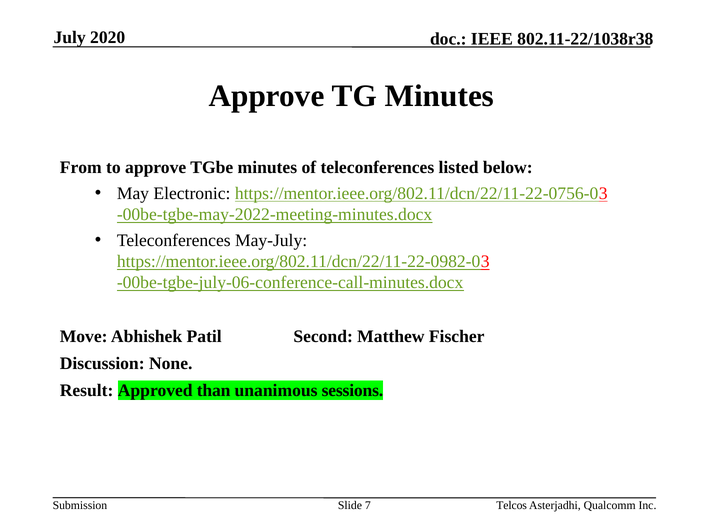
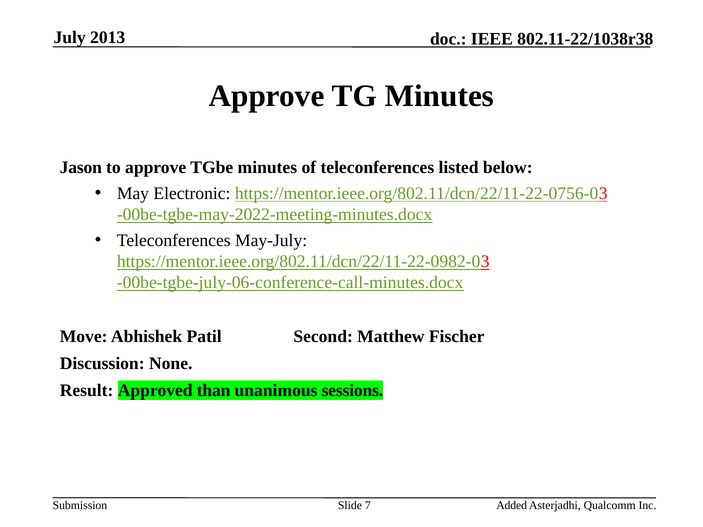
2020: 2020 -> 2013 (108, 37)
From: From -> Jason (81, 168)
Telcos: Telcos -> Added (512, 506)
